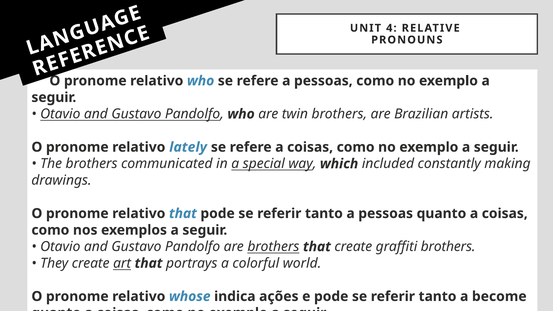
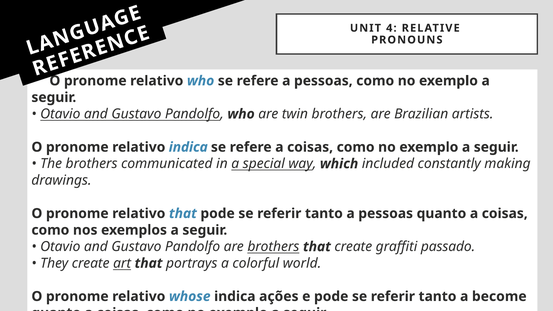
relativo lately: lately -> indica (188, 147)
graffiti brothers: brothers -> passado (448, 247)
